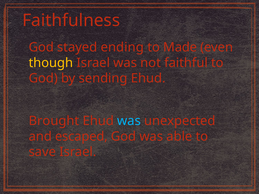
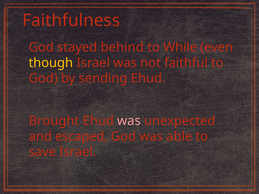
ending: ending -> behind (122, 47)
Made: Made -> While (180, 47)
was colour: light blue -> pink (129, 121)
